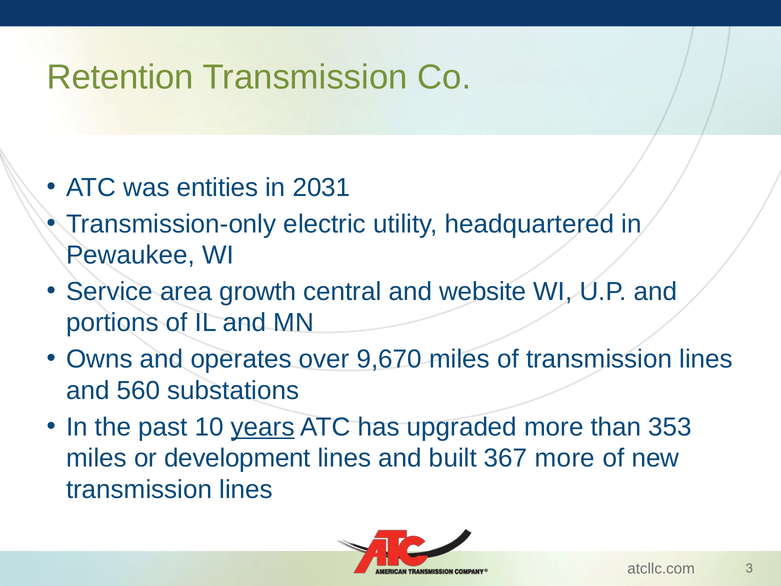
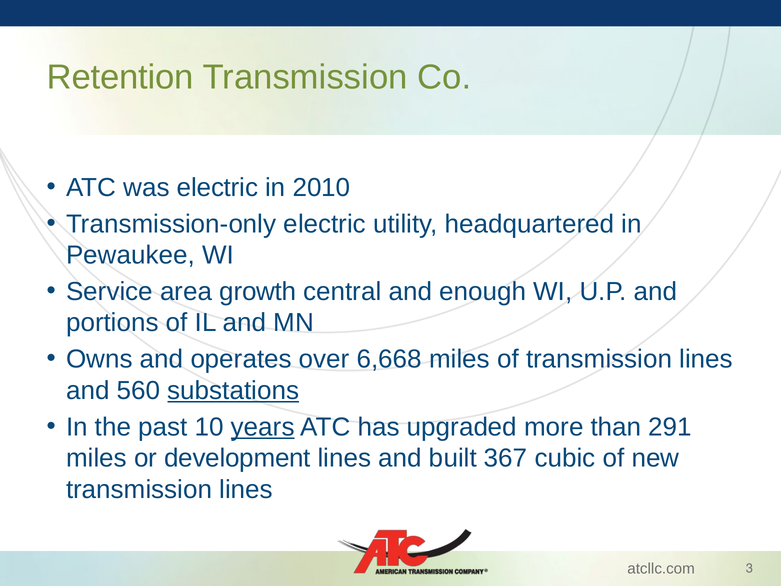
was entities: entities -> electric (217, 187)
2031: 2031 -> 2010 (321, 187)
website: website -> enough (483, 292)
9,670: 9,670 -> 6,668 (389, 359)
substations underline: none -> present (233, 390)
353: 353 -> 291 (670, 427)
367 more: more -> cubic (565, 458)
